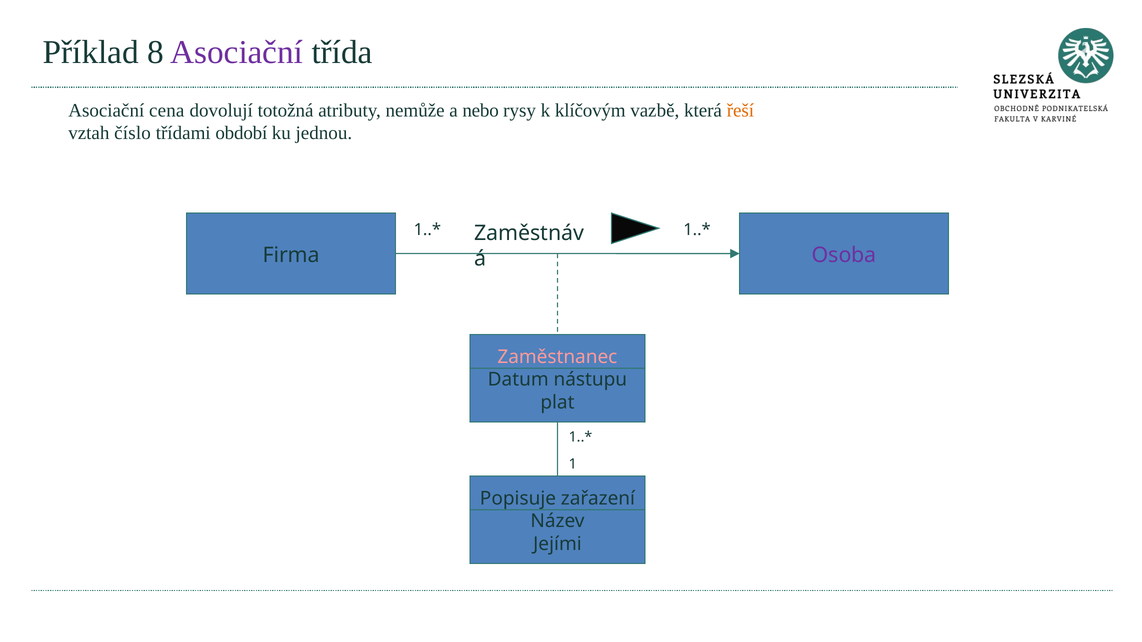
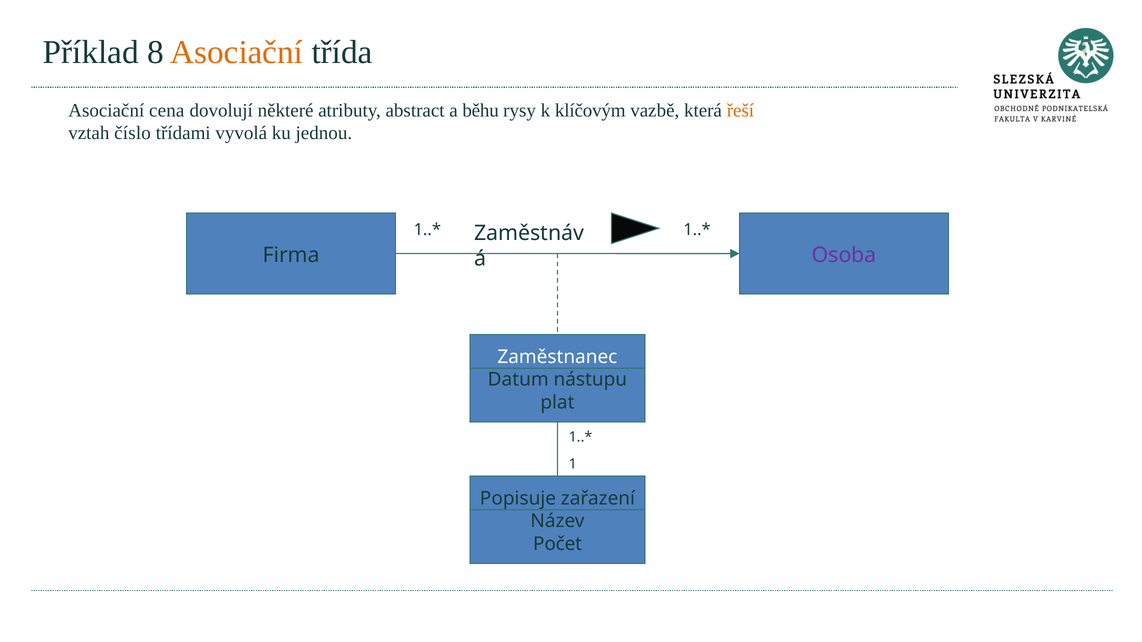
Asociační colour: purple -> orange (237, 52)
totožná: totožná -> některé (286, 110)
nemůže: nemůže -> abstract (415, 110)
nebo: nebo -> běhu (481, 110)
období: období -> vyvolá (241, 133)
Zaměstnanec colour: pink -> white (557, 357)
Jejími: Jejími -> Počet (558, 544)
